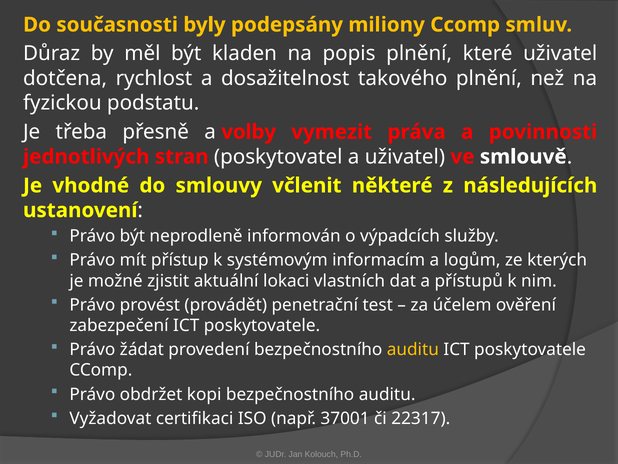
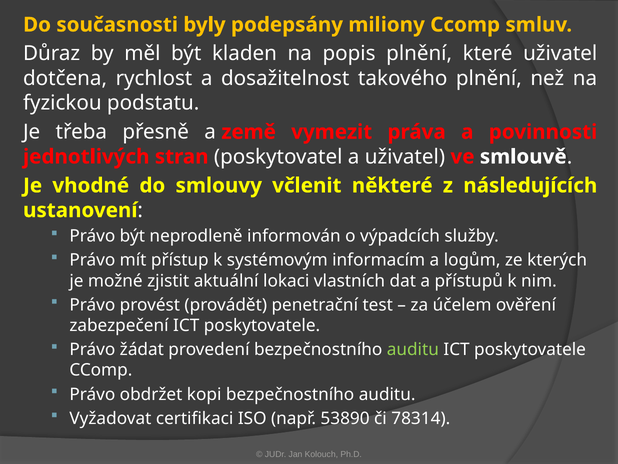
volby: volby -> země (249, 132)
auditu colour: yellow -> light green (413, 349)
37001: 37001 -> 53890 (345, 418)
22317: 22317 -> 78314 (421, 418)
